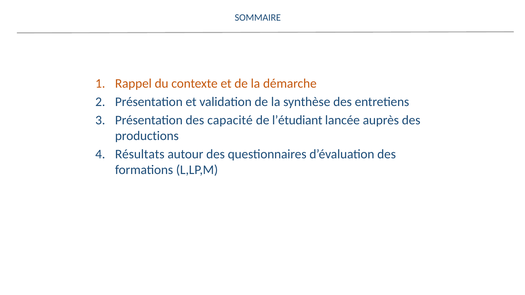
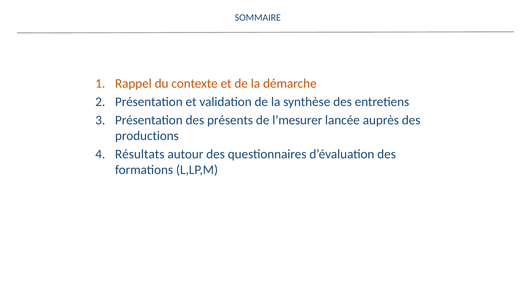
capacité: capacité -> présents (230, 120)
l’étudiant: l’étudiant -> l’mesurer (297, 120)
